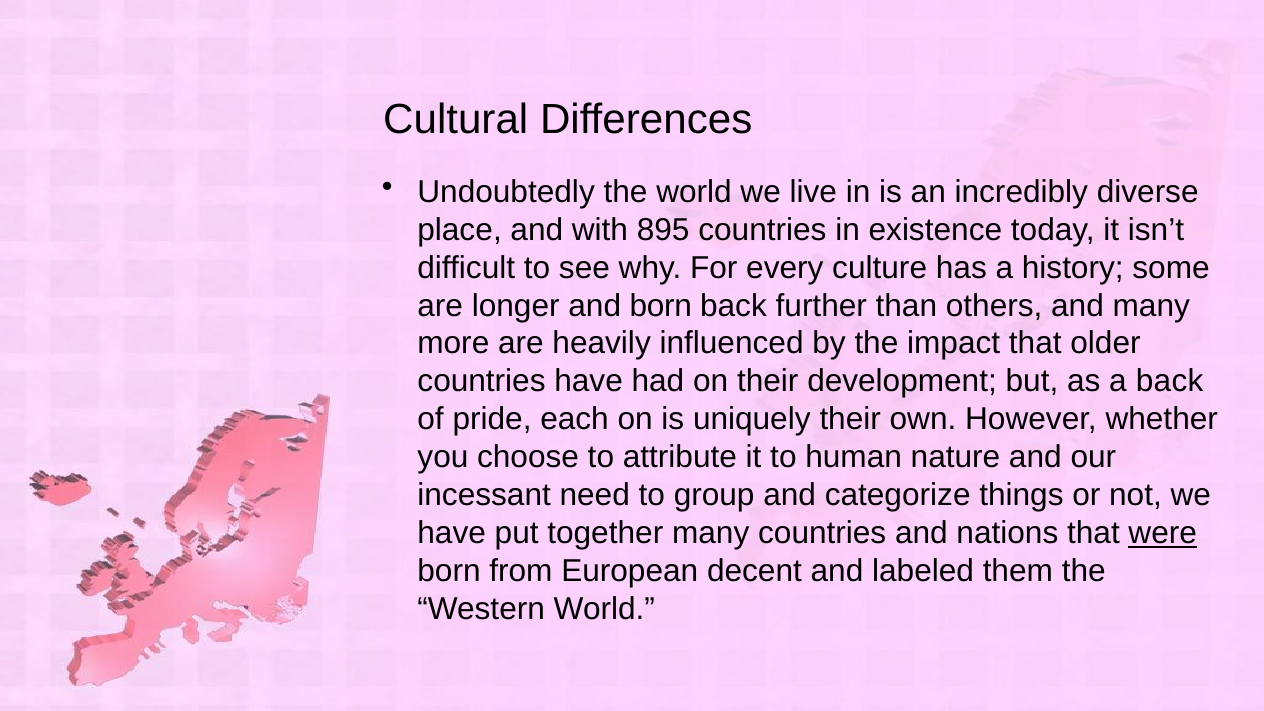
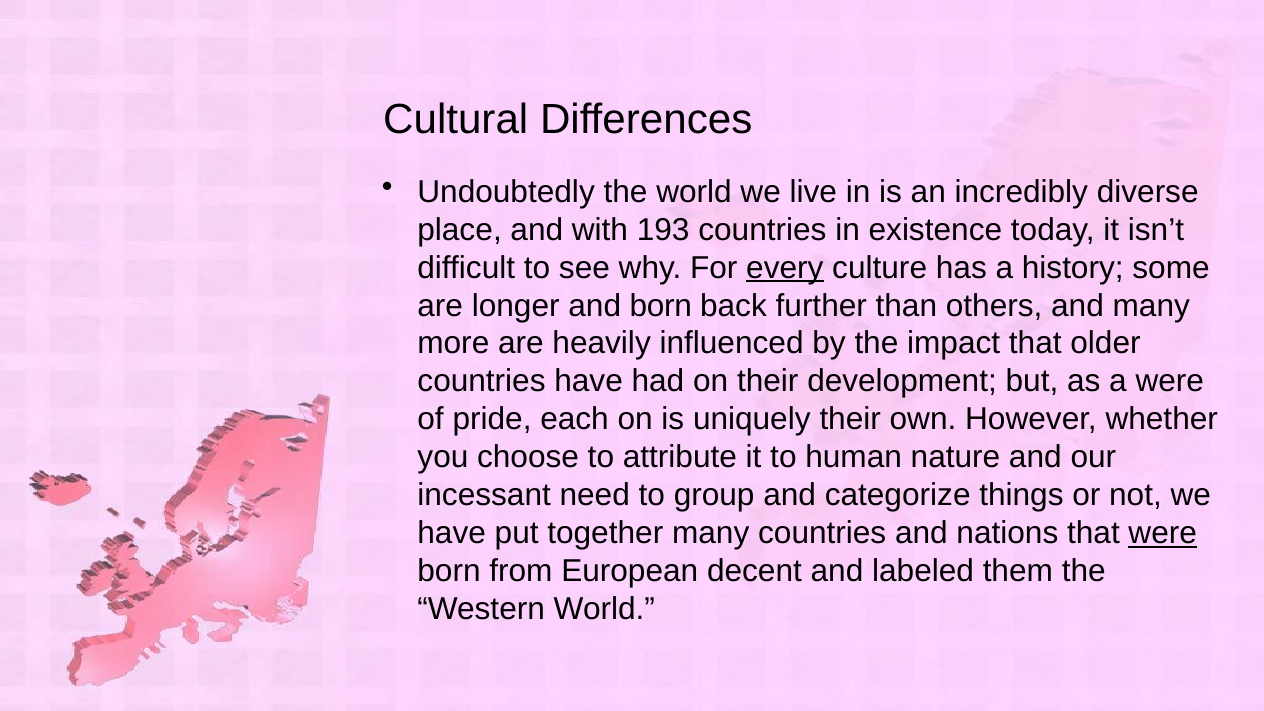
895: 895 -> 193 (663, 230)
every underline: none -> present (785, 268)
a back: back -> were (1170, 381)
